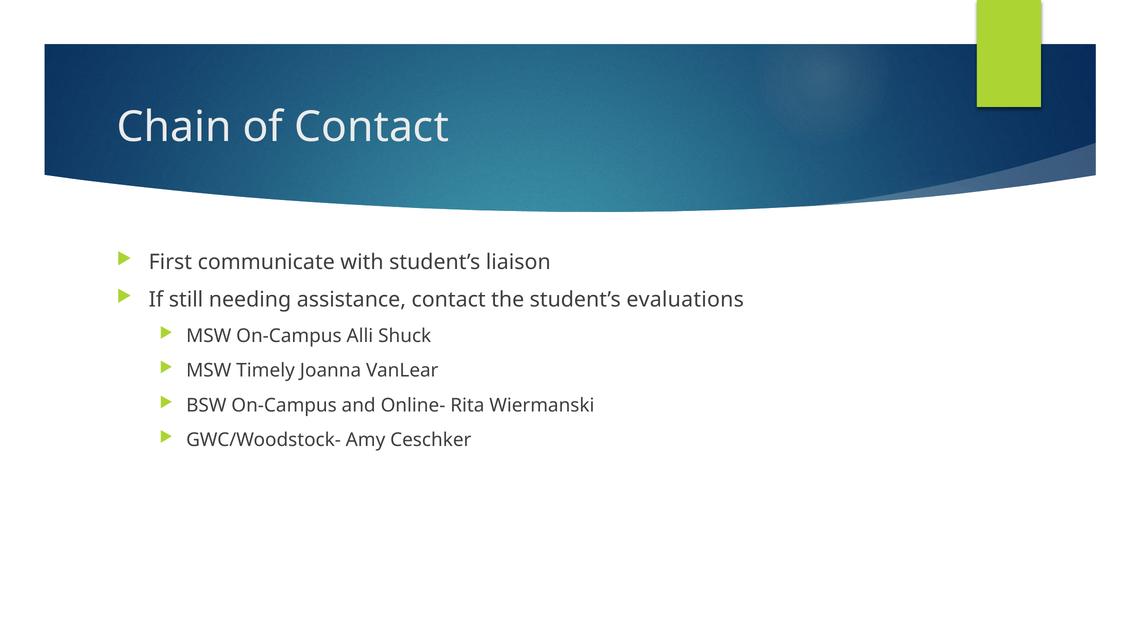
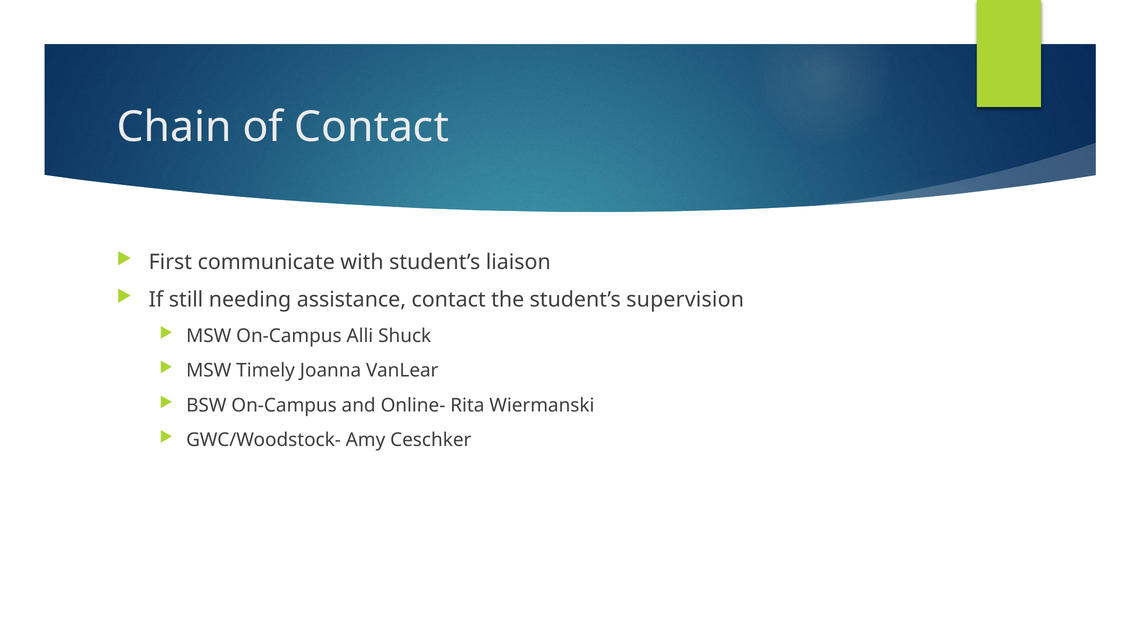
evaluations: evaluations -> supervision (685, 300)
